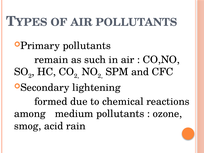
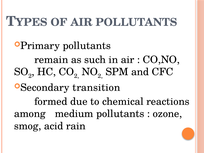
lightening: lightening -> transition (96, 88)
